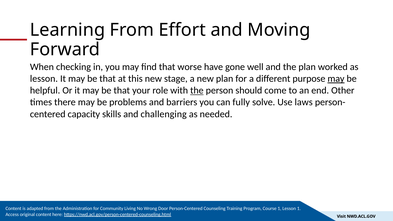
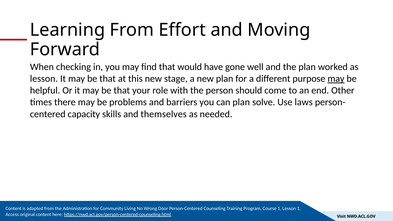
worse: worse -> would (190, 67)
the underline: present -> none (197, 90)
can fully: fully -> plan (241, 102)
challenging: challenging -> themselves (164, 114)
